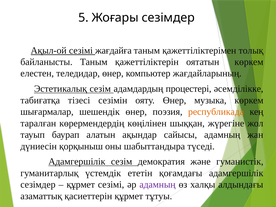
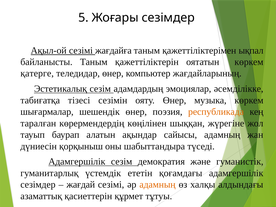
толық: толық -> ықпал (251, 50)
елестен: елестен -> қатерге (37, 73)
процестері: процестері -> эмоциялар (189, 89)
құрмет: құрмет -> жағдай (81, 185)
адамның colour: purple -> orange (157, 185)
